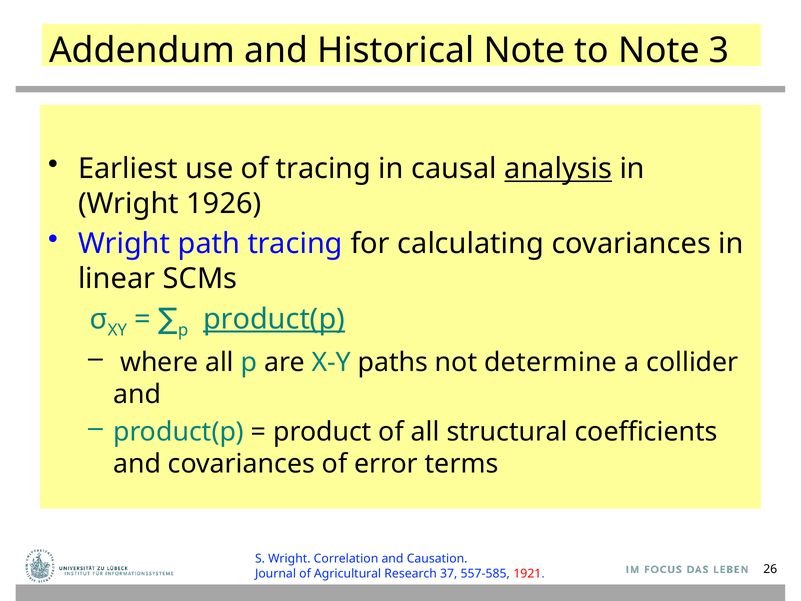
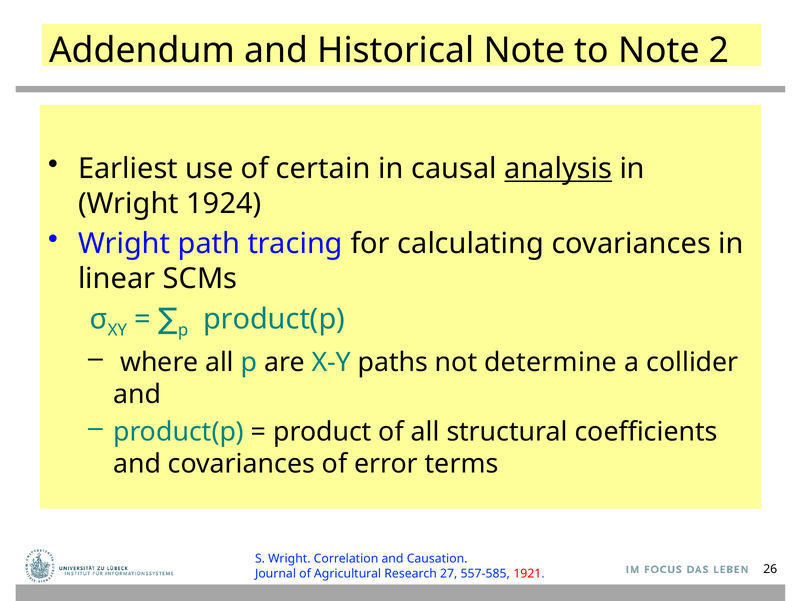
3: 3 -> 2 (719, 51)
of tracing: tracing -> certain (323, 169)
1926: 1926 -> 1924 (224, 203)
product(p underline: present -> none (274, 319)
37: 37 -> 27 (449, 573)
